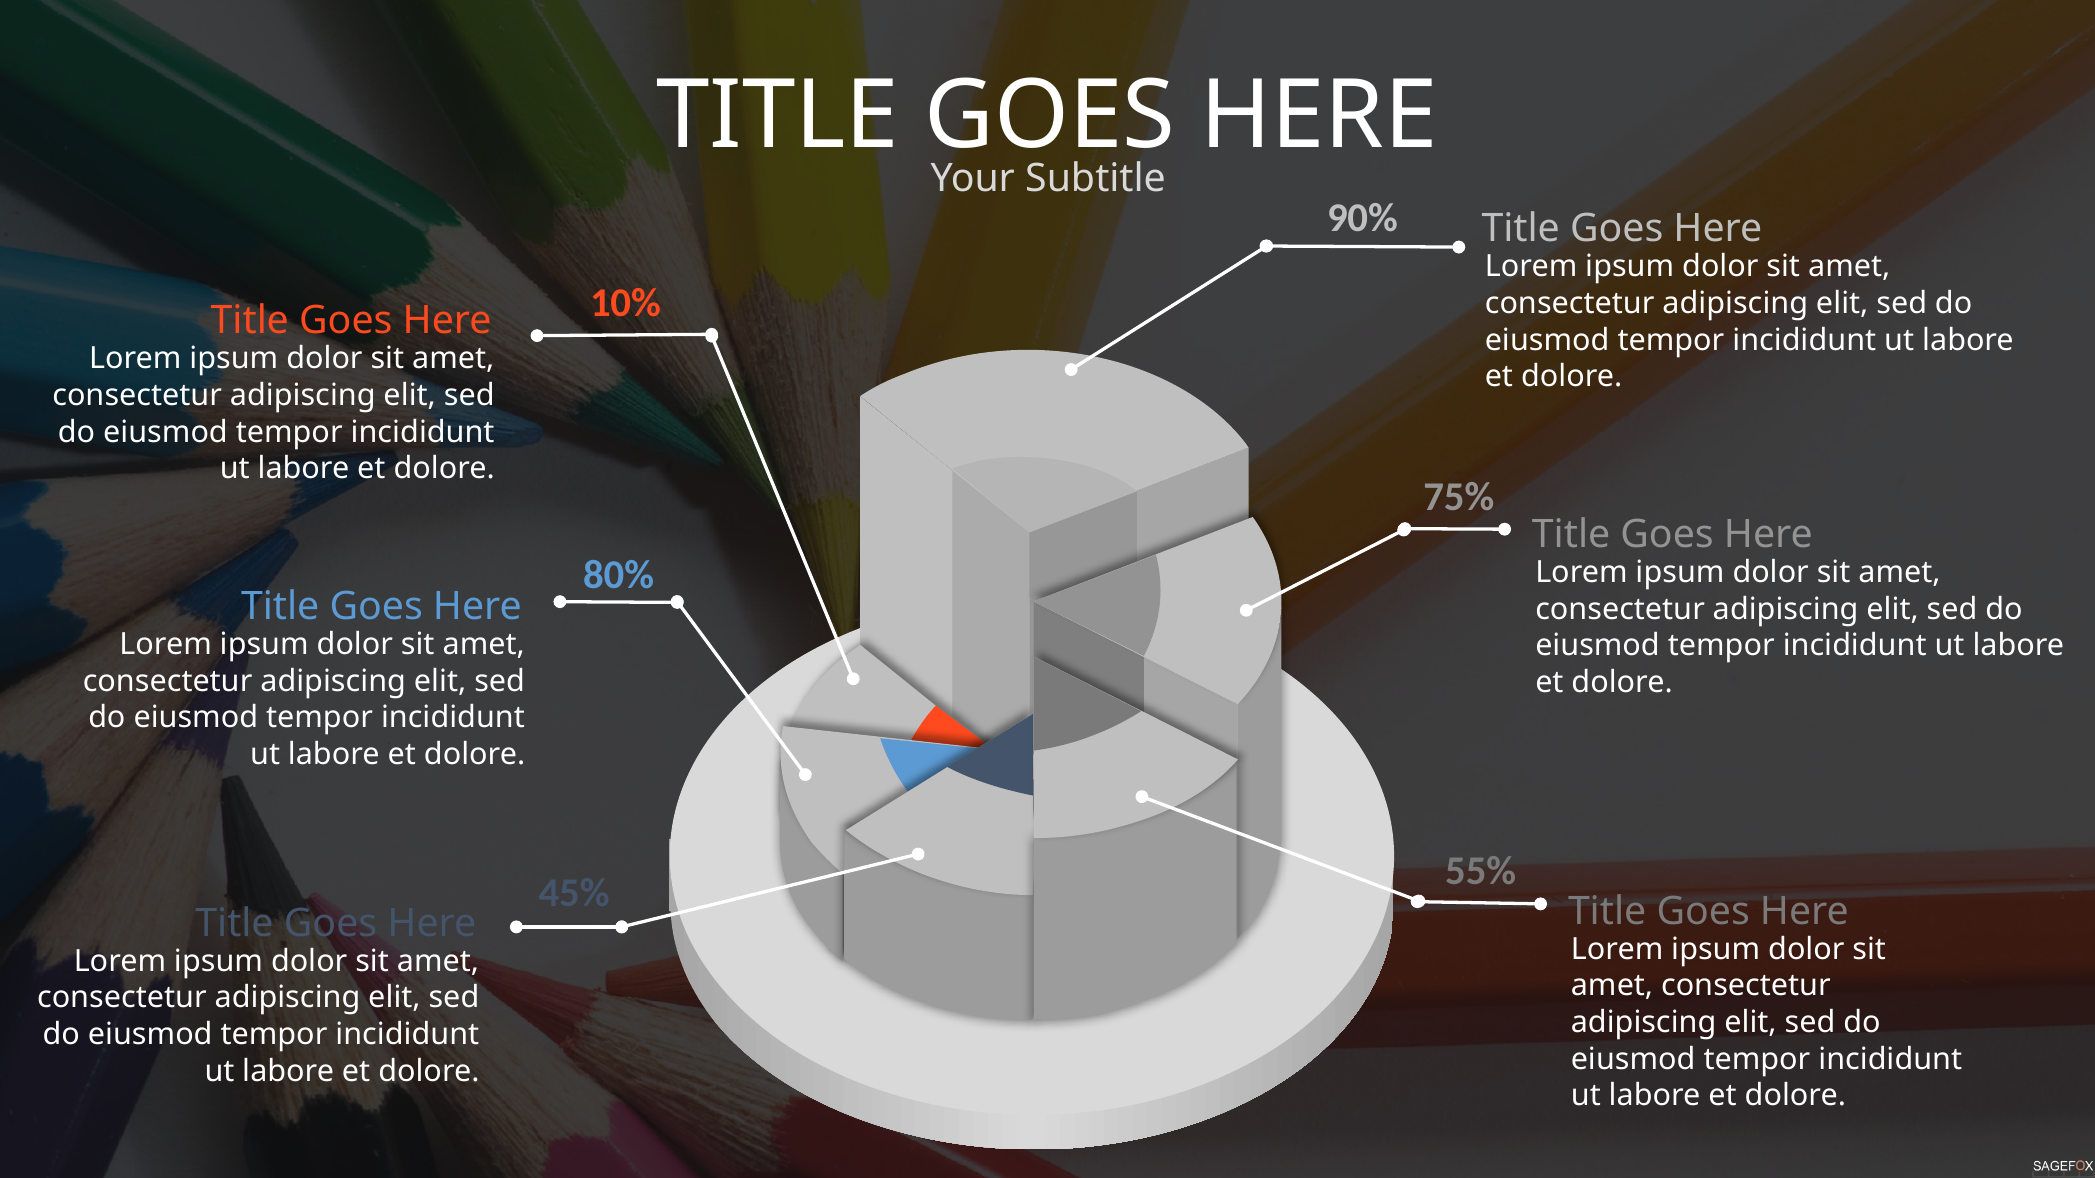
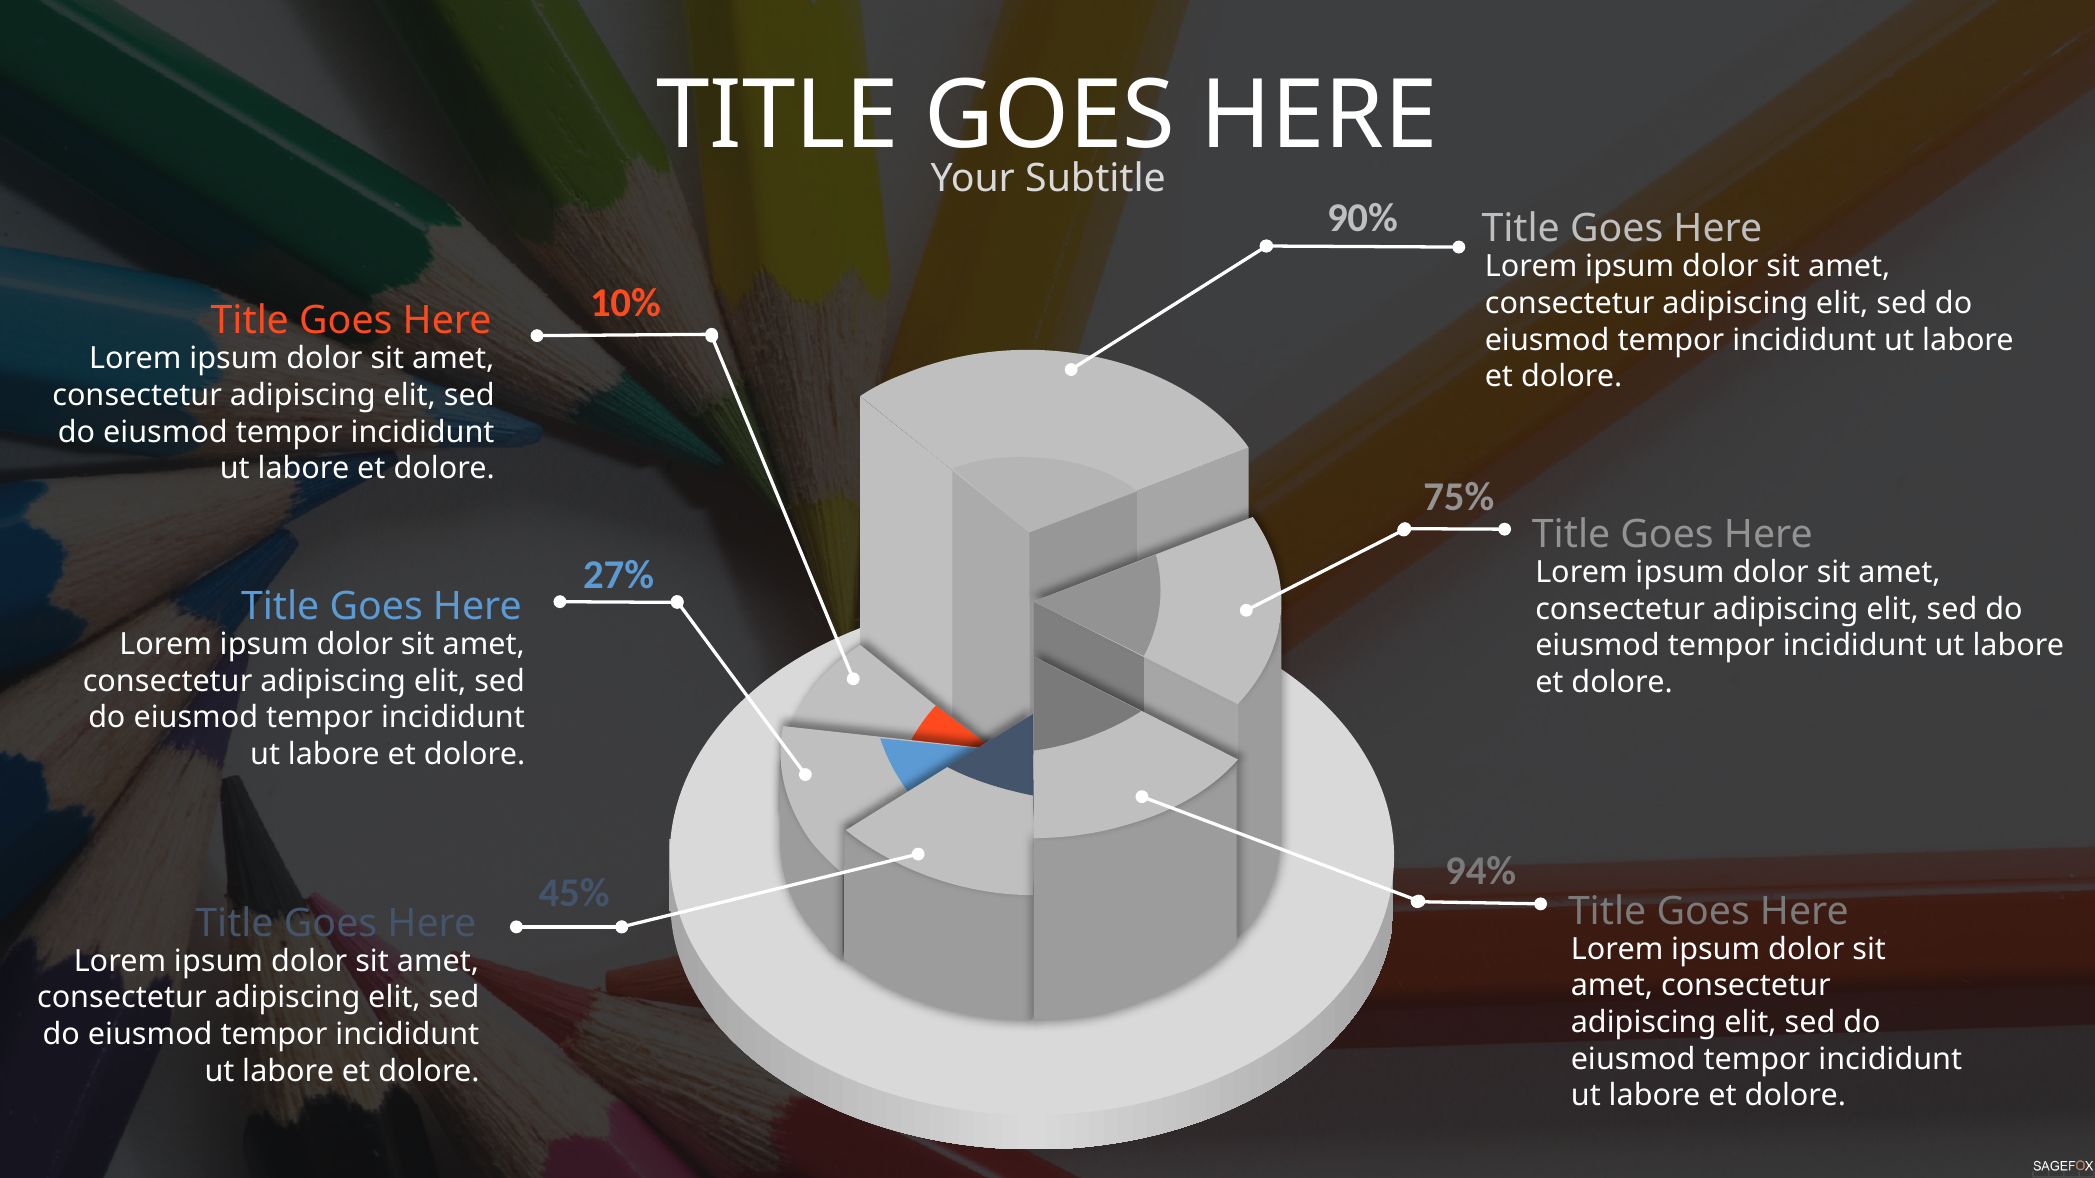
80%: 80% -> 27% (619, 575)
55%: 55% -> 94% (1481, 872)
